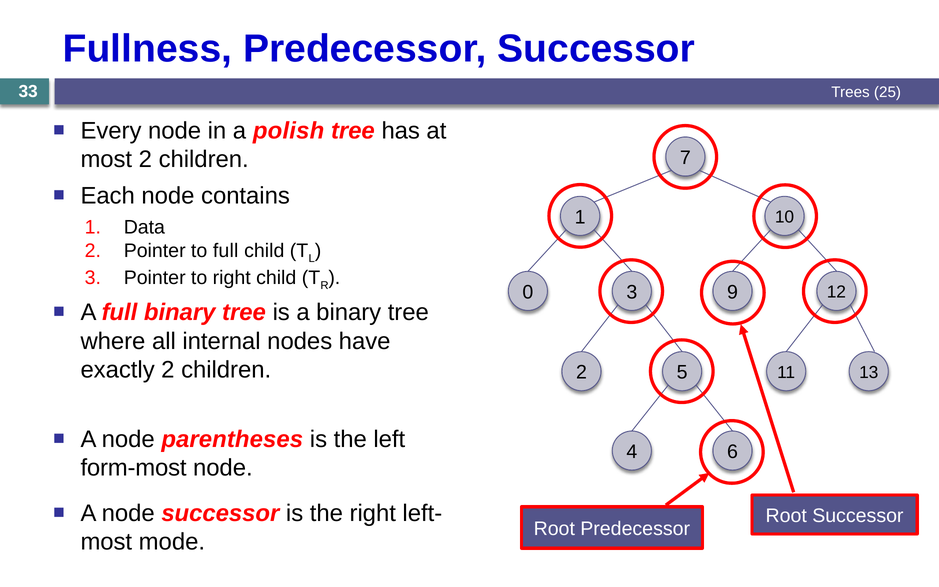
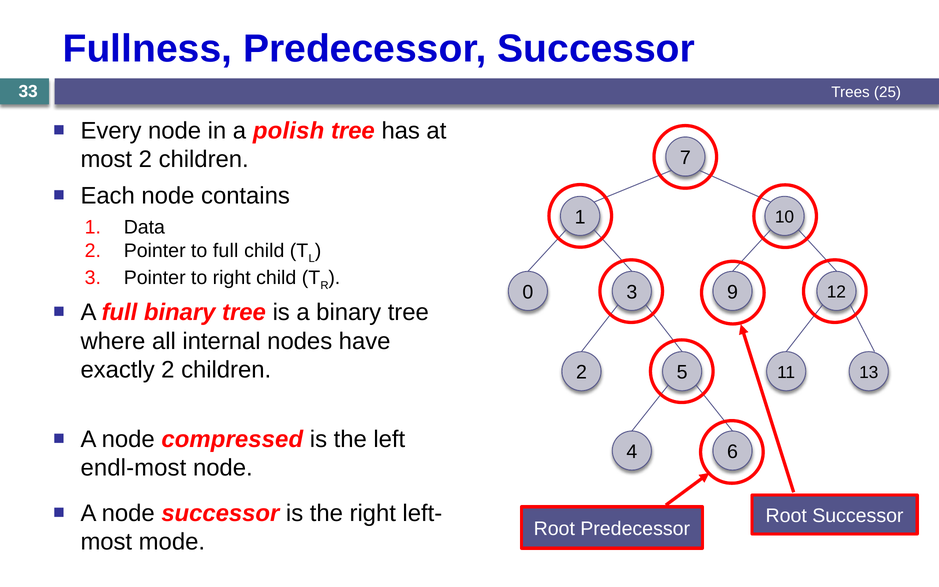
parentheses: parentheses -> compressed (232, 439)
form-most: form-most -> endl-most (133, 468)
